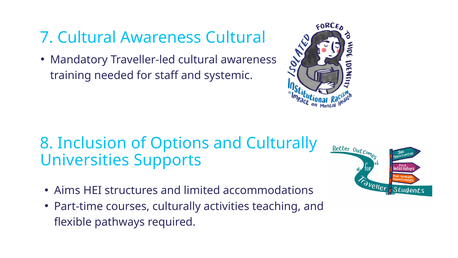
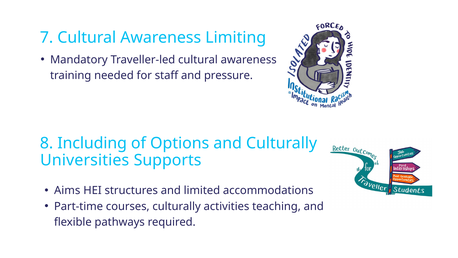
Awareness Cultural: Cultural -> Limiting (236, 37)
systemic: systemic -> pressure (228, 75)
Inclusion: Inclusion -> Including (92, 143)
